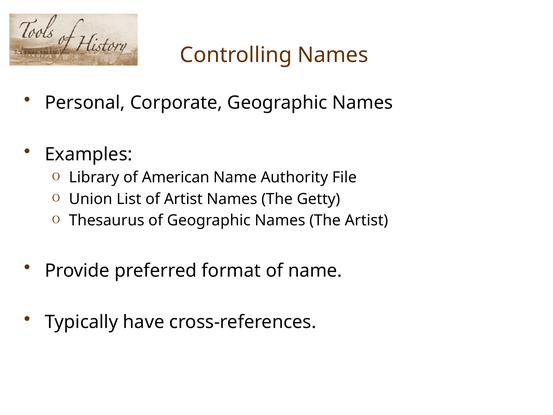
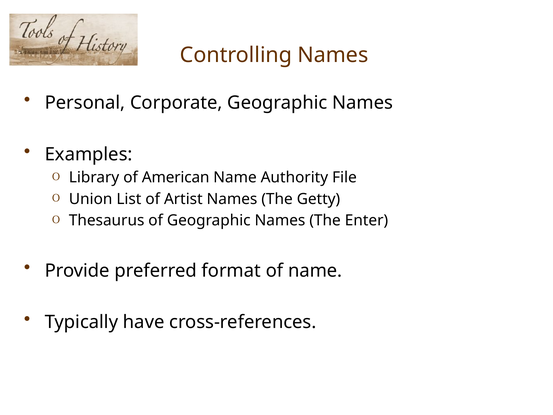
The Artist: Artist -> Enter (366, 220)
